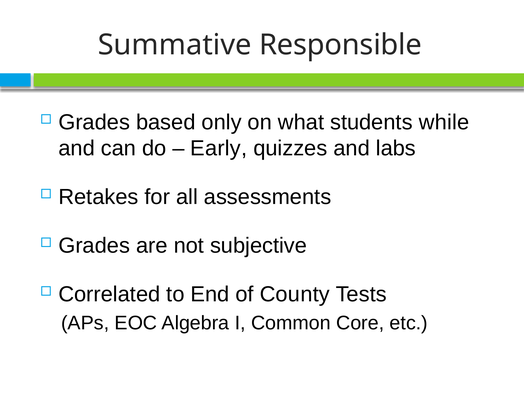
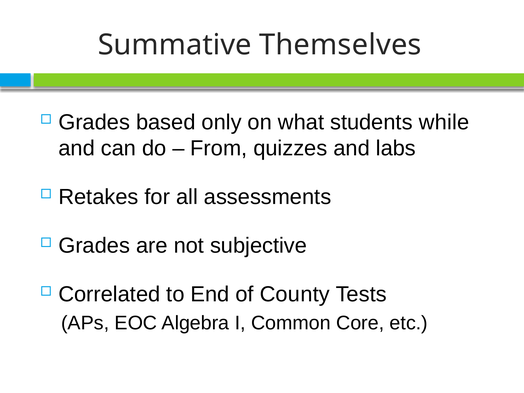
Responsible: Responsible -> Themselves (340, 45)
Early: Early -> From (219, 148)
